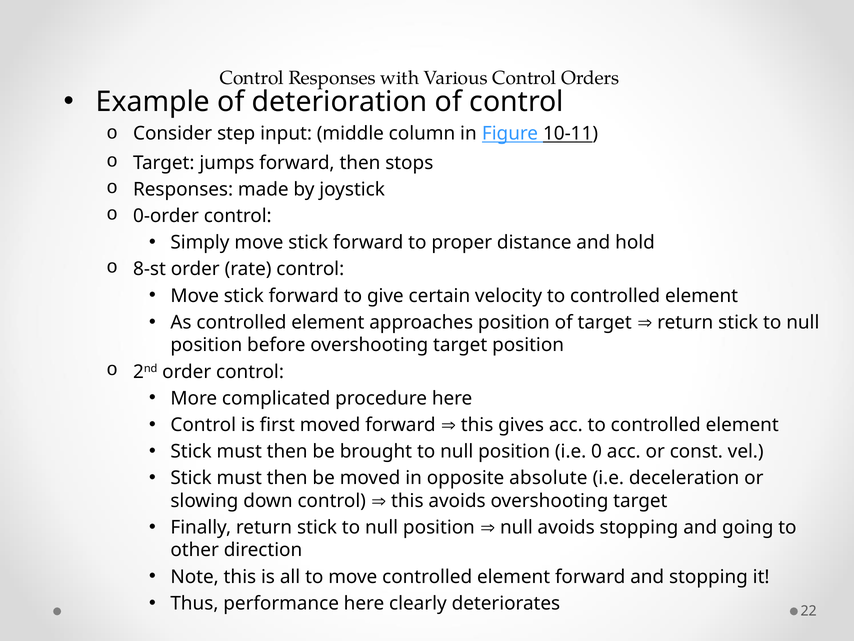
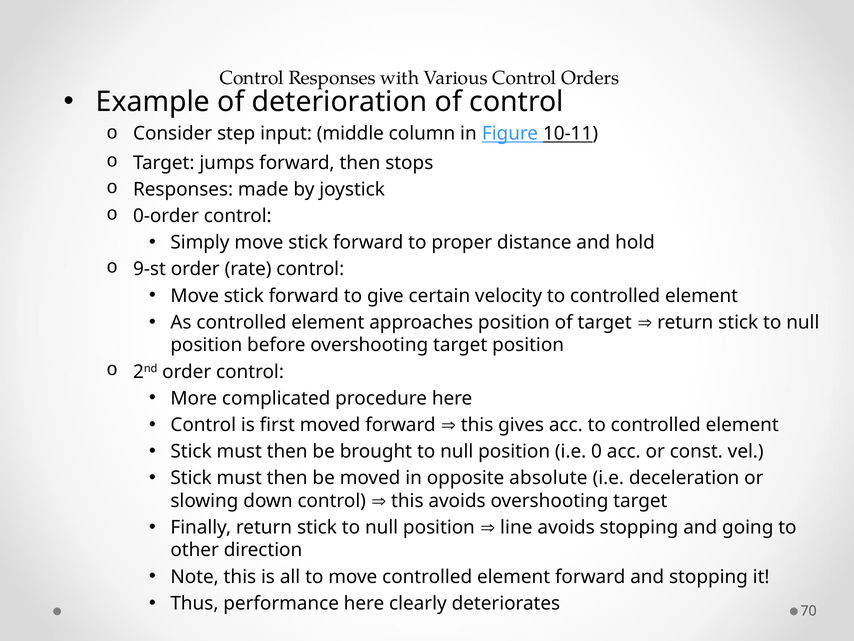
8-st: 8-st -> 9-st (149, 269)
null: null -> line (516, 527)
22: 22 -> 70 (809, 611)
